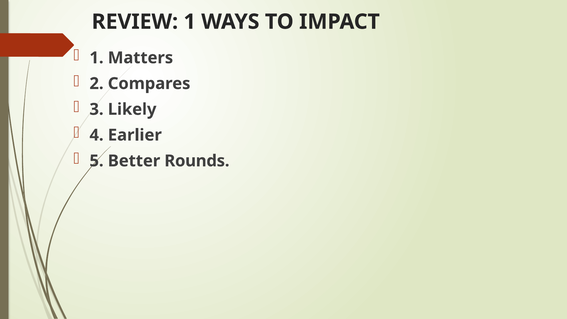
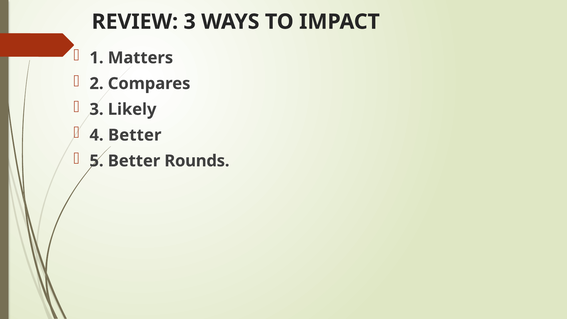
REVIEW 1: 1 -> 3 (190, 22)
4 Earlier: Earlier -> Better (135, 135)
